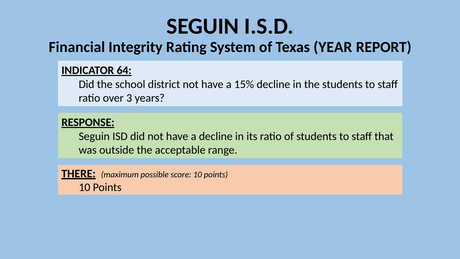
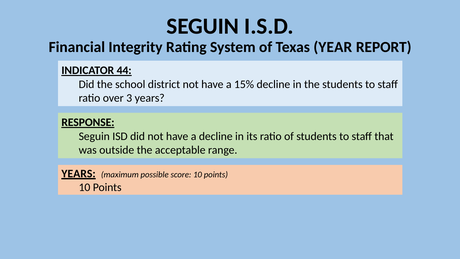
64: 64 -> 44 (124, 70)
THERE: THERE -> YEARS (79, 174)
